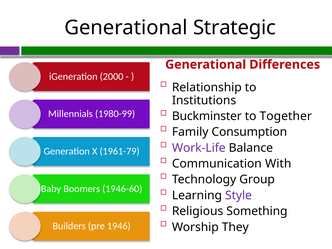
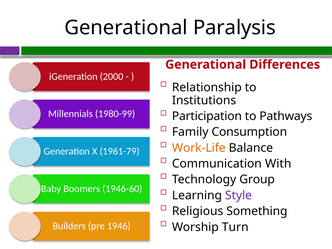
Strategic: Strategic -> Paralysis (234, 28)
Buckminster: Buckminster -> Participation (207, 116)
Together: Together -> Pathways (286, 116)
Work-Life colour: purple -> orange (199, 148)
They: They -> Turn (235, 227)
